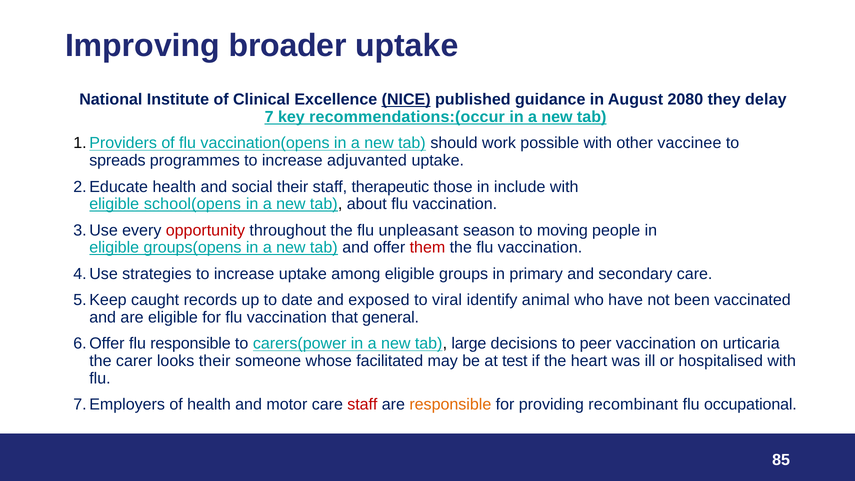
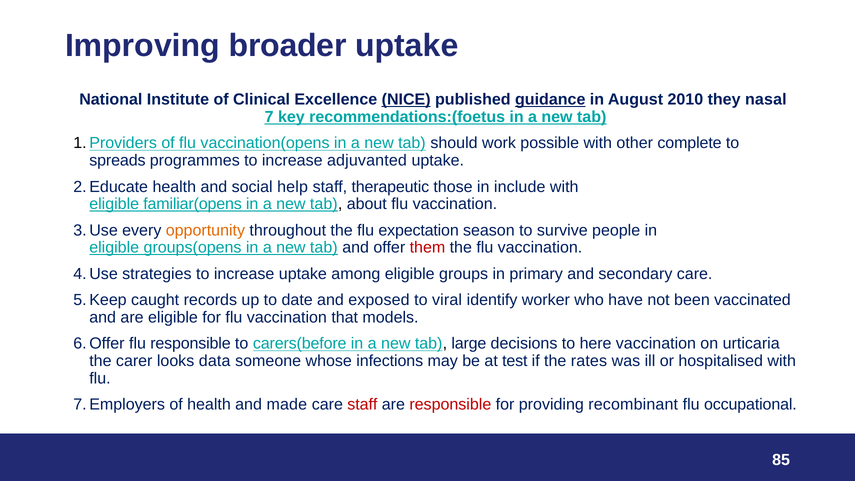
guidance underline: none -> present (550, 100)
2080: 2080 -> 2010 (685, 100)
delay: delay -> nasal (766, 100)
recommendations:(occur: recommendations:(occur -> recommendations:(foetus (407, 117)
vaccinee: vaccinee -> complete (690, 143)
social their: their -> help (293, 187)
school(opens: school(opens -> familiar(opens (193, 204)
opportunity colour: red -> orange (205, 230)
unpleasant: unpleasant -> expectation (419, 230)
moving: moving -> survive (562, 230)
animal: animal -> worker (546, 300)
general: general -> models (391, 317)
carers(power: carers(power -> carers(before (300, 344)
peer: peer -> here (596, 344)
looks their: their -> data (215, 361)
facilitated: facilitated -> infections (390, 361)
heart: heart -> rates (589, 361)
motor: motor -> made (287, 404)
responsible colour: orange -> red (450, 404)
